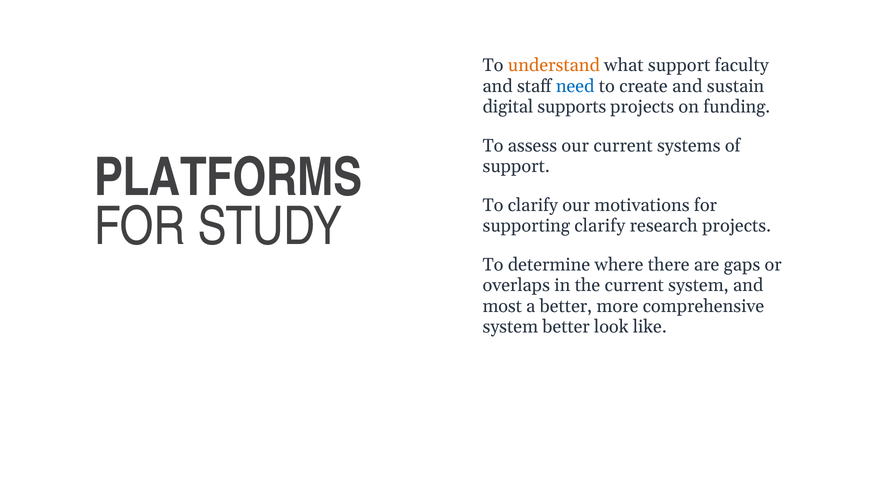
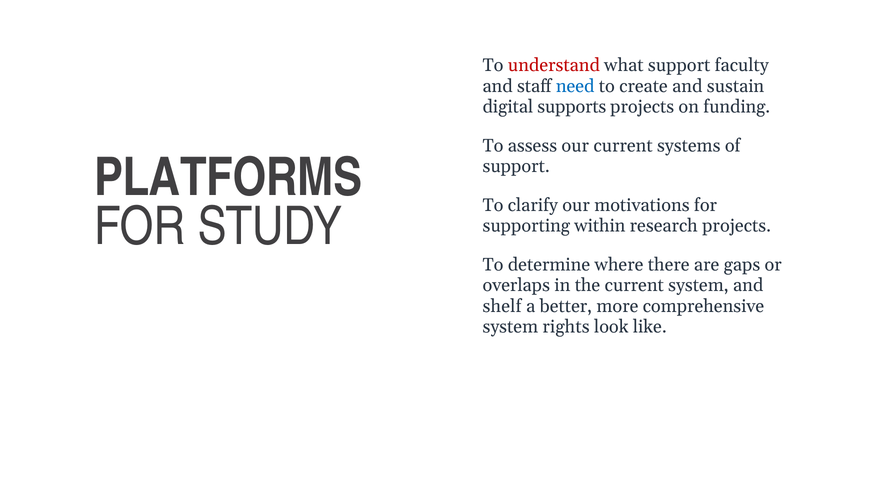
understand colour: orange -> red (554, 65)
supporting clarify: clarify -> within (600, 226)
most: most -> shelf (502, 306)
system better: better -> rights (566, 327)
